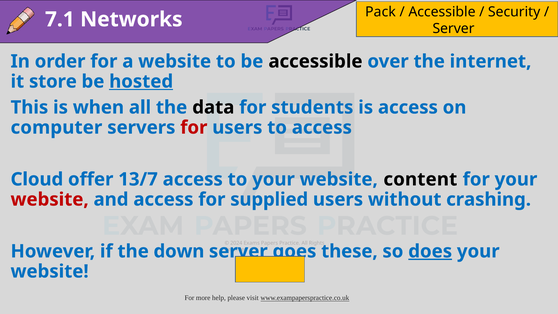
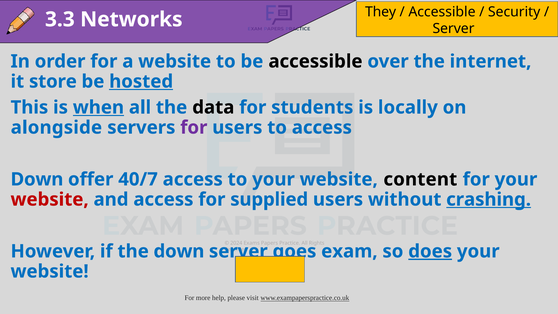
Pack: Pack -> They (381, 12)
7.1: 7.1 -> 3.3 (60, 19)
when underline: none -> present (98, 107)
is access: access -> locally (408, 107)
computer: computer -> alongside (56, 127)
for colour: red -> purple (194, 127)
Cloud: Cloud -> Down (37, 179)
13/7: 13/7 -> 40/7 (138, 179)
crashing underline: none -> present (489, 199)
these: these -> exam (349, 251)
